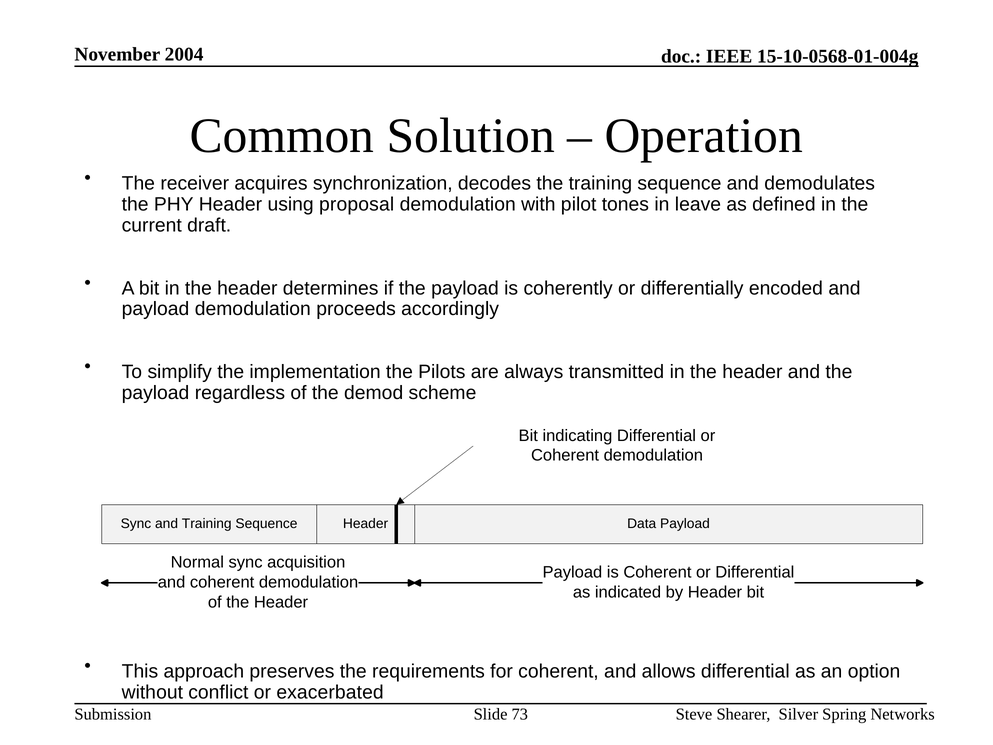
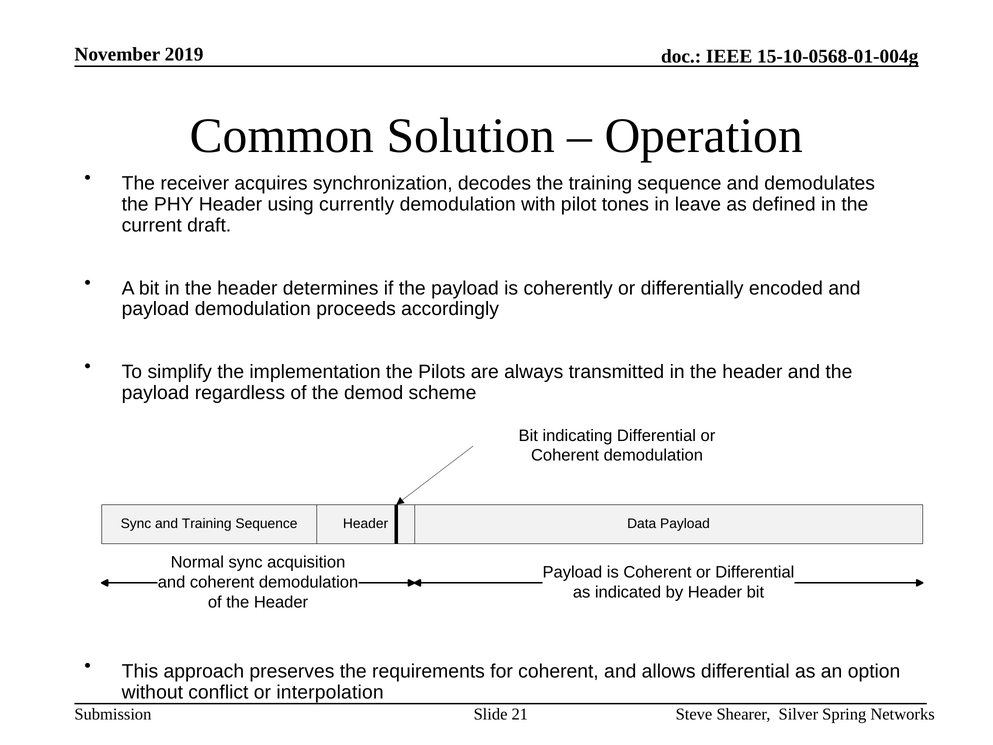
2004: 2004 -> 2019 (184, 54)
proposal: proposal -> currently (357, 204)
exacerbated: exacerbated -> interpolation (330, 692)
73: 73 -> 21 (520, 714)
